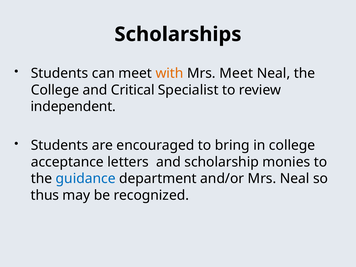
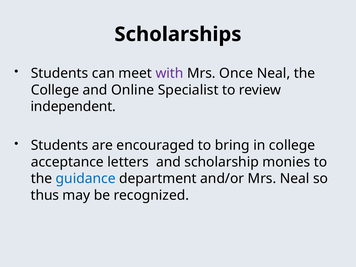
with colour: orange -> purple (170, 73)
Mrs Meet: Meet -> Once (236, 73)
Critical: Critical -> Online (133, 90)
